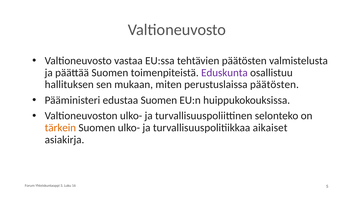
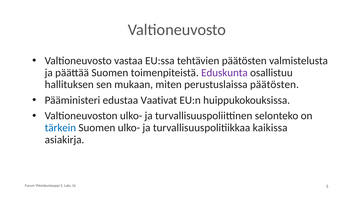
edustaa Suomen: Suomen -> Vaativat (159, 100)
tärkein colour: orange -> blue (60, 128)
aikaiset: aikaiset -> kaikissa (270, 128)
